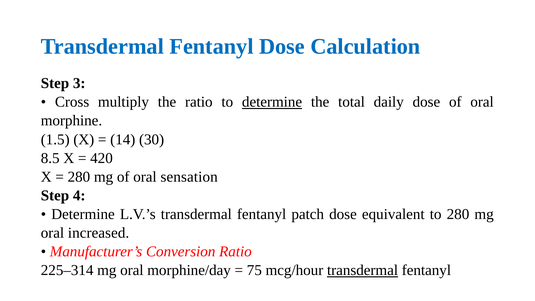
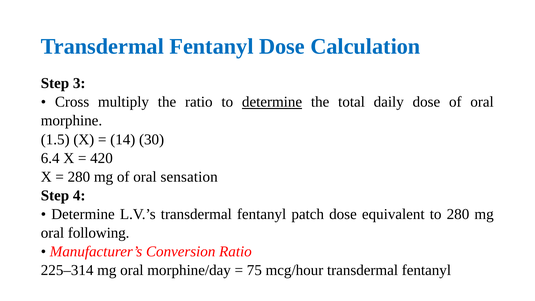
8.5: 8.5 -> 6.4 (50, 158)
increased: increased -> following (99, 233)
transdermal underline: present -> none (363, 270)
